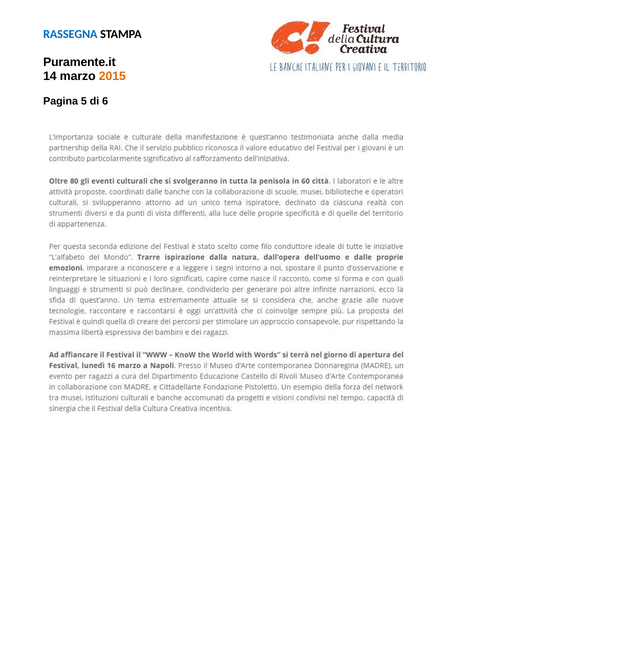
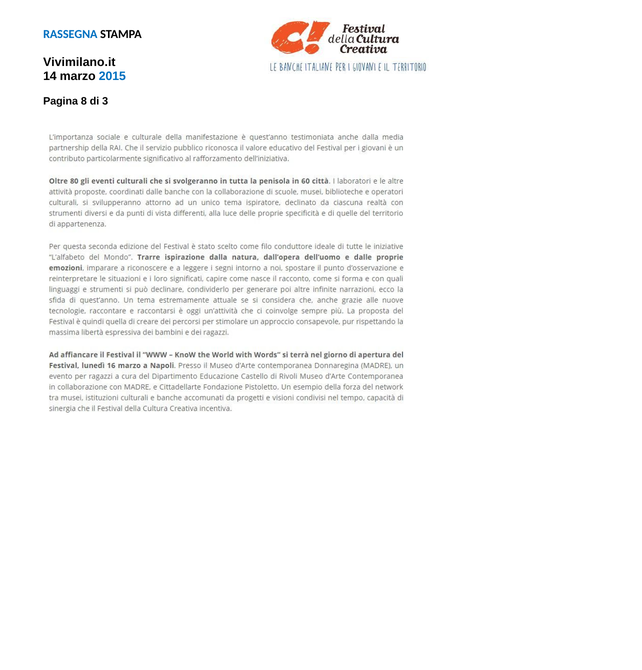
Puramente.it: Puramente.it -> Vivimilano.it (79, 62)
2015 colour: orange -> blue (112, 76)
5: 5 -> 8 (84, 101)
6: 6 -> 3 (105, 101)
